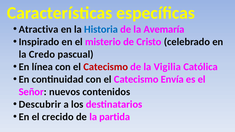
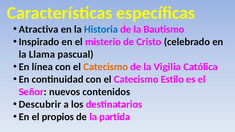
Avemaría: Avemaría -> Bautismo (164, 29)
Credo: Credo -> Llama (42, 54)
Catecismo colour: red -> orange (106, 67)
Envía: Envía -> Estilo (172, 79)
crecido: crecido -> propios (58, 117)
